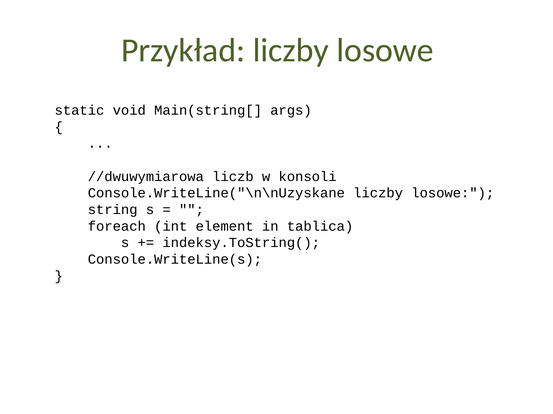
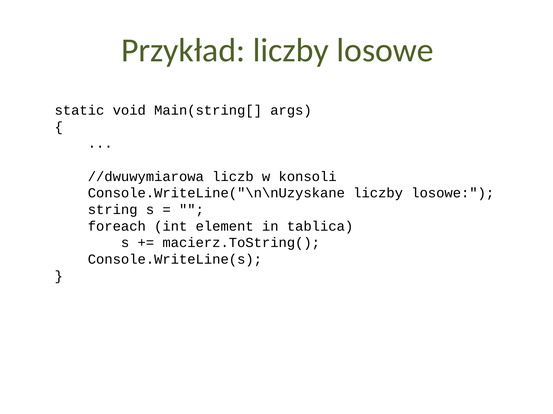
indeksy.ToString(: indeksy.ToString( -> macierz.ToString( (241, 243)
